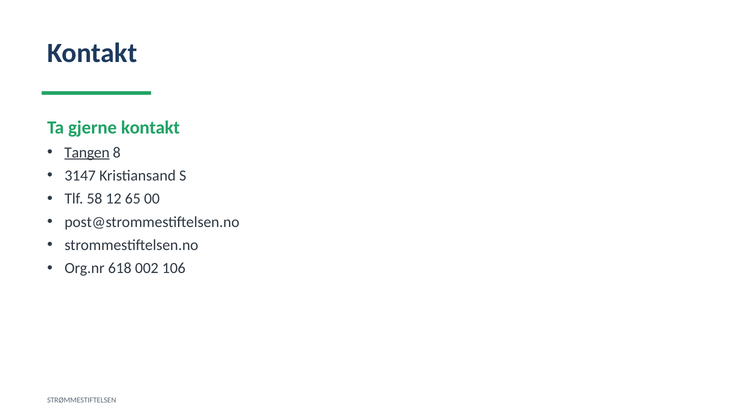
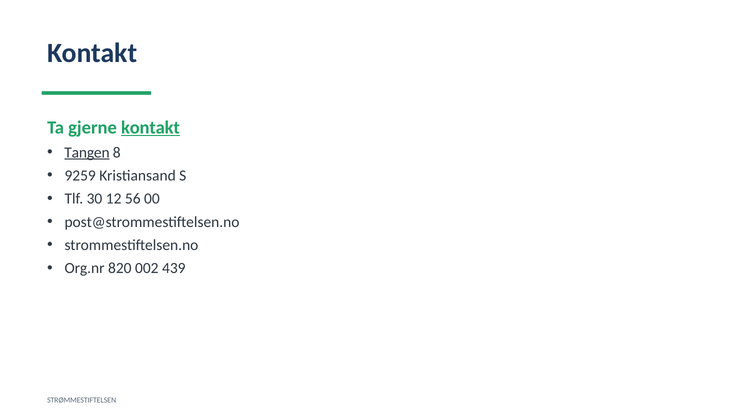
kontakt underline: none -> present (150, 128)
3147: 3147 -> 9259 (80, 176)
58: 58 -> 30 (94, 199)
65: 65 -> 56 (133, 199)
618: 618 -> 820 (120, 268)
106: 106 -> 439 (174, 268)
